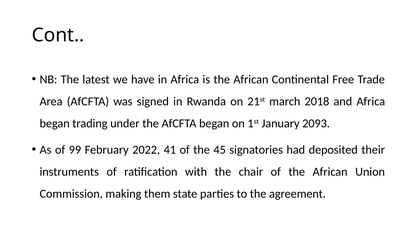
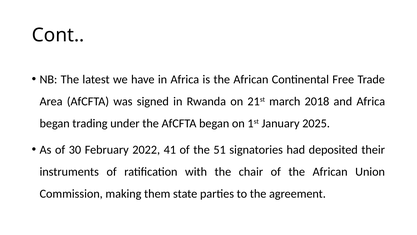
2093: 2093 -> 2025 (316, 123)
99: 99 -> 30 (75, 150)
45: 45 -> 51 (220, 150)
